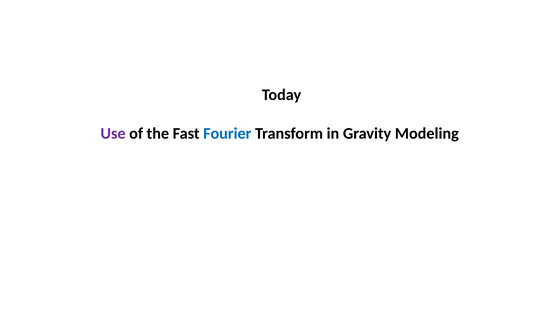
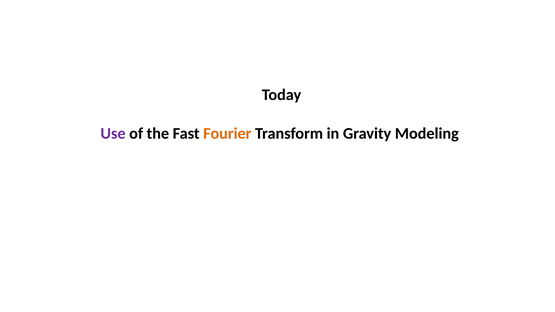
Fourier colour: blue -> orange (227, 134)
